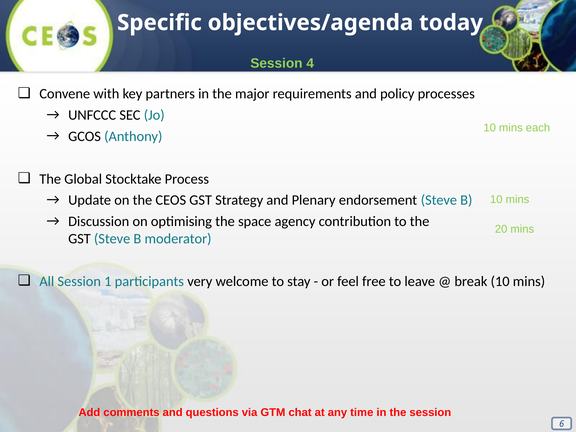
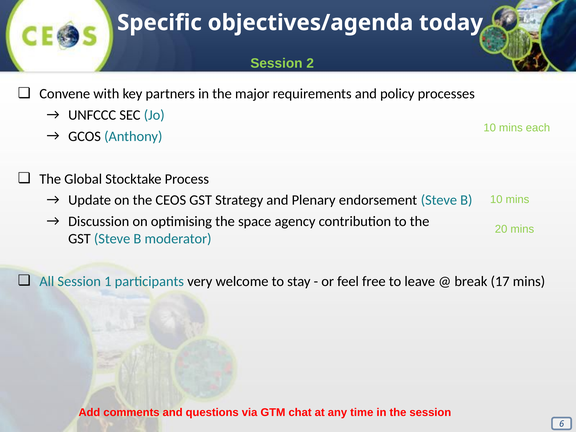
4: 4 -> 2 (310, 63)
break 10: 10 -> 17 (500, 281)
